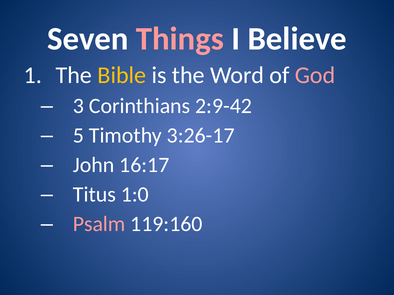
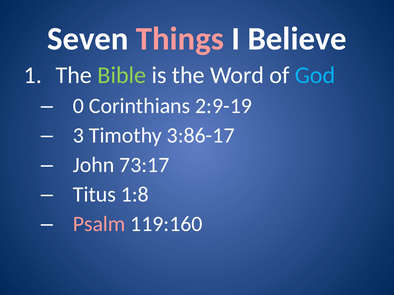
Bible colour: yellow -> light green (122, 75)
God colour: pink -> light blue (315, 75)
3: 3 -> 0 (78, 106)
2:9-42: 2:9-42 -> 2:9-19 (224, 106)
5: 5 -> 3 (78, 136)
3:26-17: 3:26-17 -> 3:86-17 (201, 136)
16:17: 16:17 -> 73:17 (144, 165)
1:0: 1:0 -> 1:8 (135, 195)
